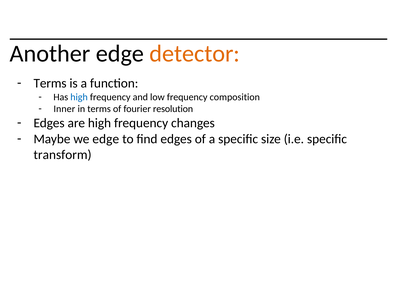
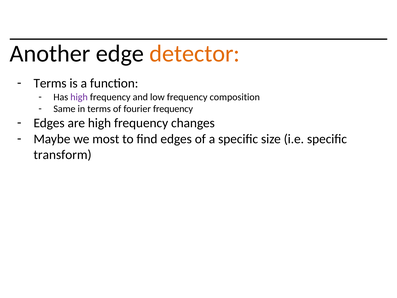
high colour: blue -> purple (79, 97)
Inner: Inner -> Same (64, 109)
fourier resolution: resolution -> frequency (173, 109)
we edge: edge -> most (106, 139)
